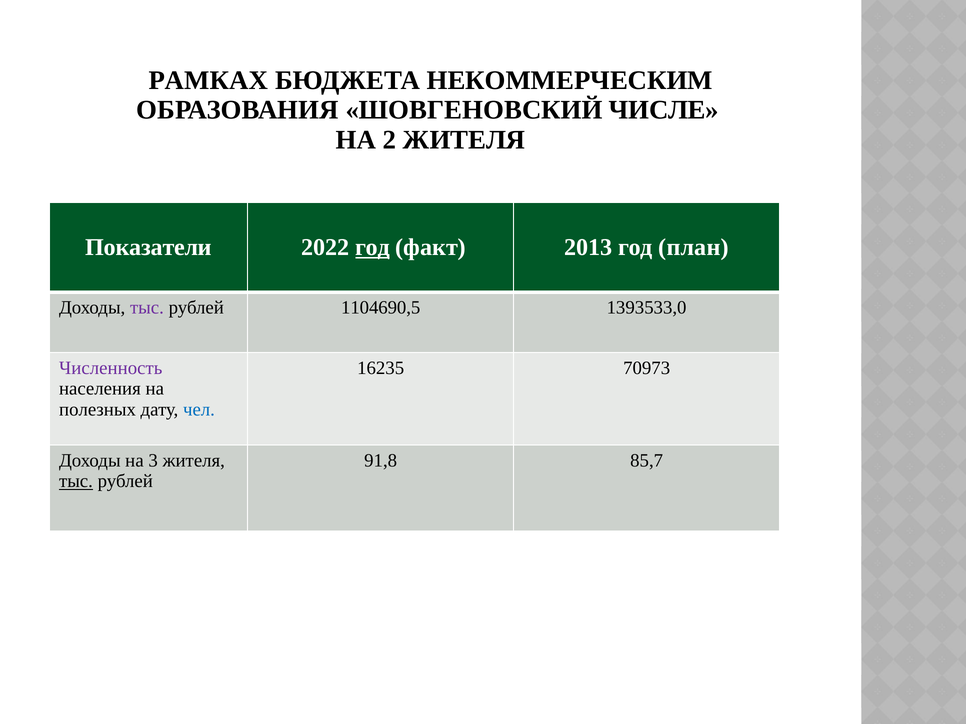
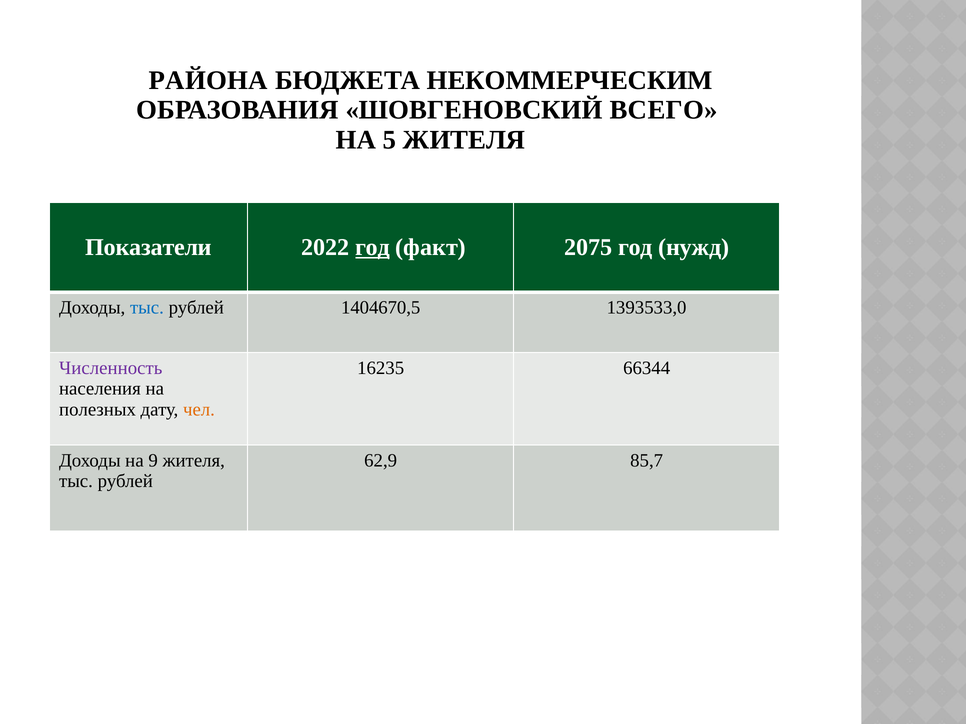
РАМКАХ: РАМКАХ -> РАЙОНА (208, 80)
ЧИСЛЕ: ЧИСЛЕ -> ВСЕГО (664, 110)
2: 2 -> 5 (390, 140)
2013: 2013 -> 2075 (588, 248)
план: план -> нужд (694, 248)
тыс colour: purple -> blue (147, 308)
1104690,5: 1104690,5 -> 1404670,5 (381, 308)
70973: 70973 -> 66344 (647, 368)
чел colour: blue -> orange (199, 410)
3: 3 -> 9 (153, 461)
91,8: 91,8 -> 62,9 (381, 461)
тыс underline: present -> none (76, 482)
